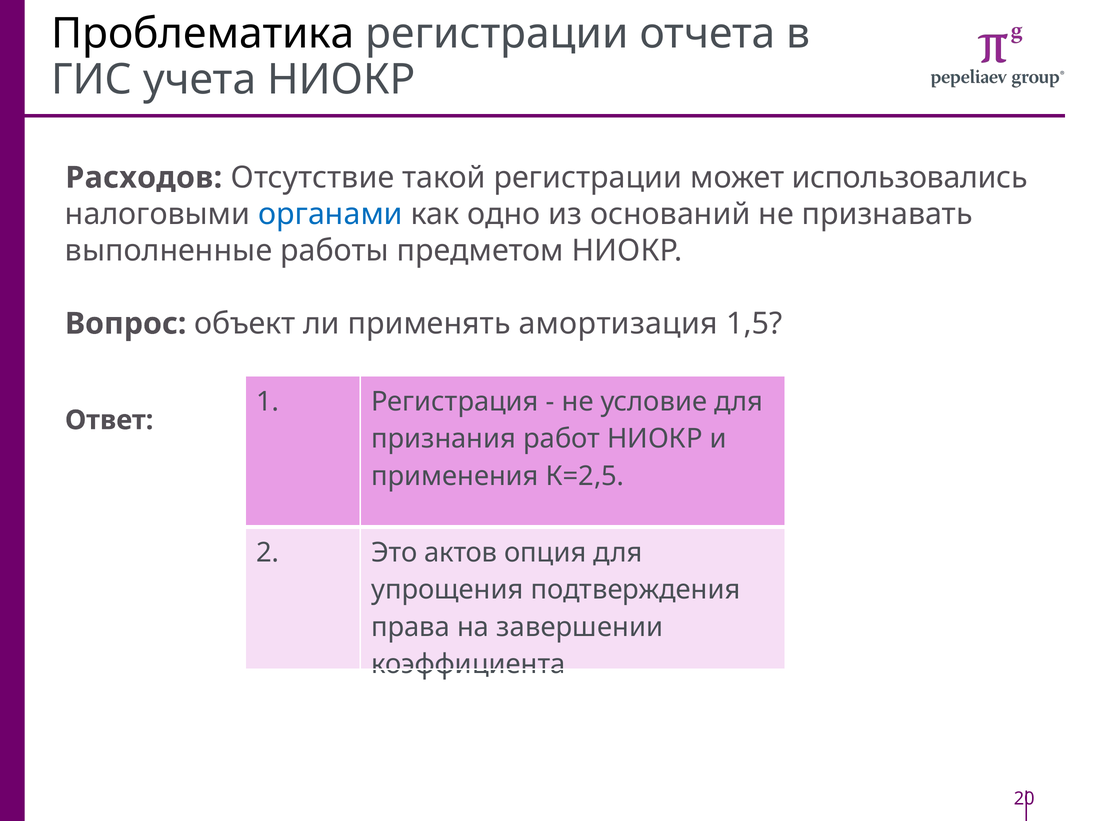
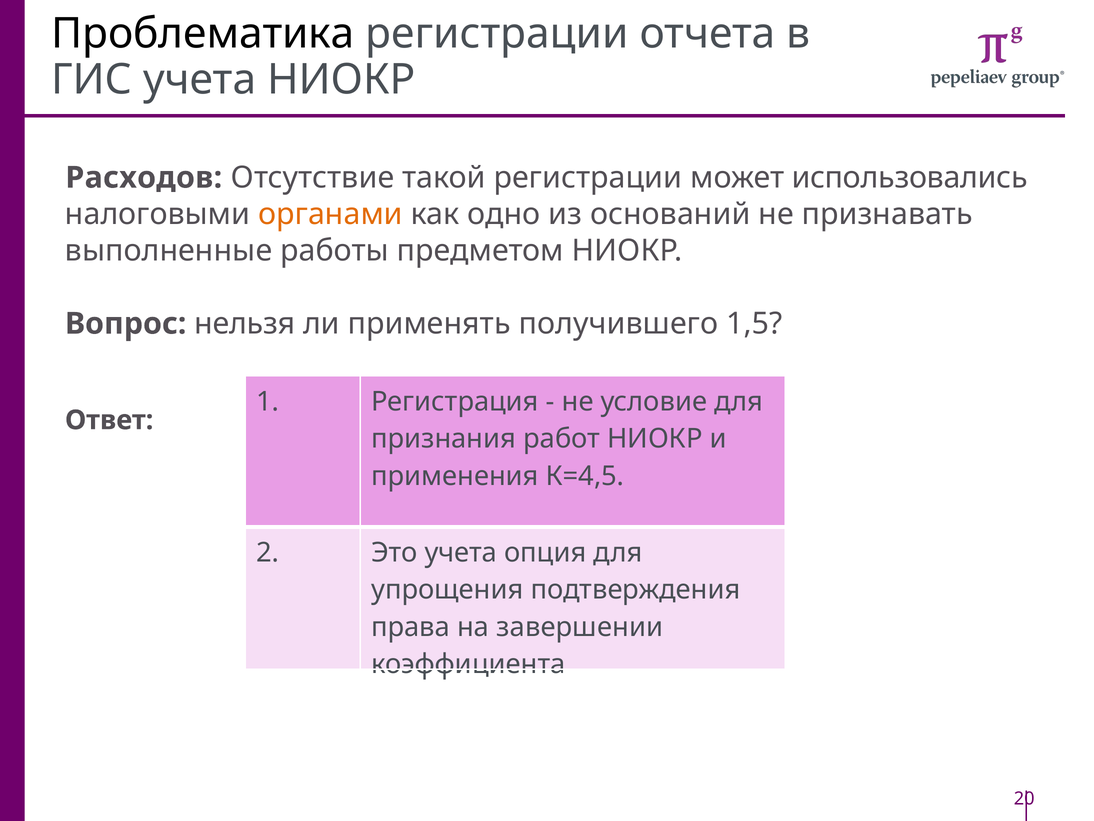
органами colour: blue -> orange (330, 214)
объект: объект -> нельзя (245, 323)
амортизация: амортизация -> получившего (618, 323)
К=2,5: К=2,5 -> К=4,5 (585, 476)
Это актов: актов -> учета (461, 552)
